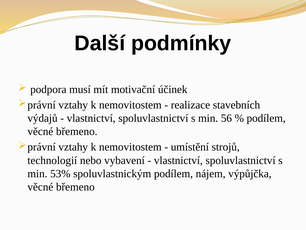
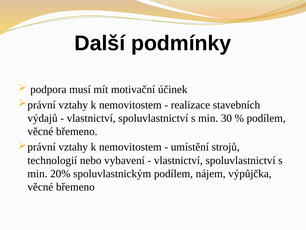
56: 56 -> 30 (226, 118)
53%: 53% -> 20% (60, 173)
